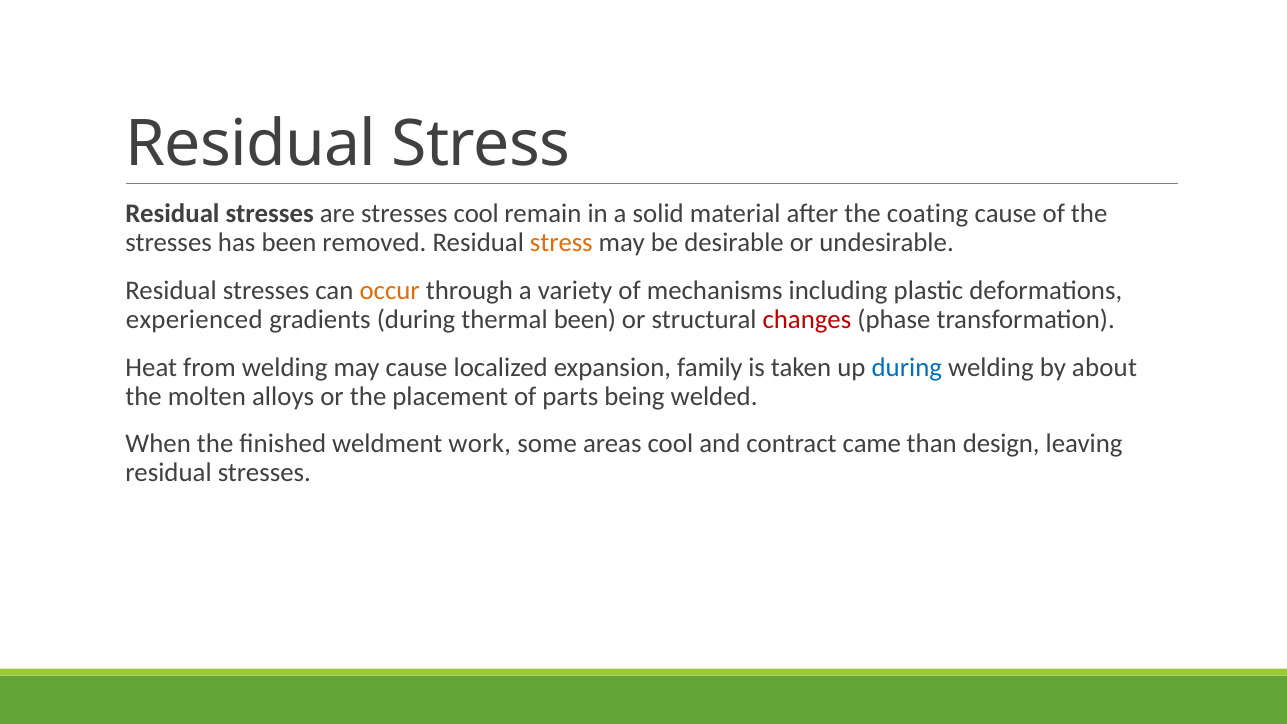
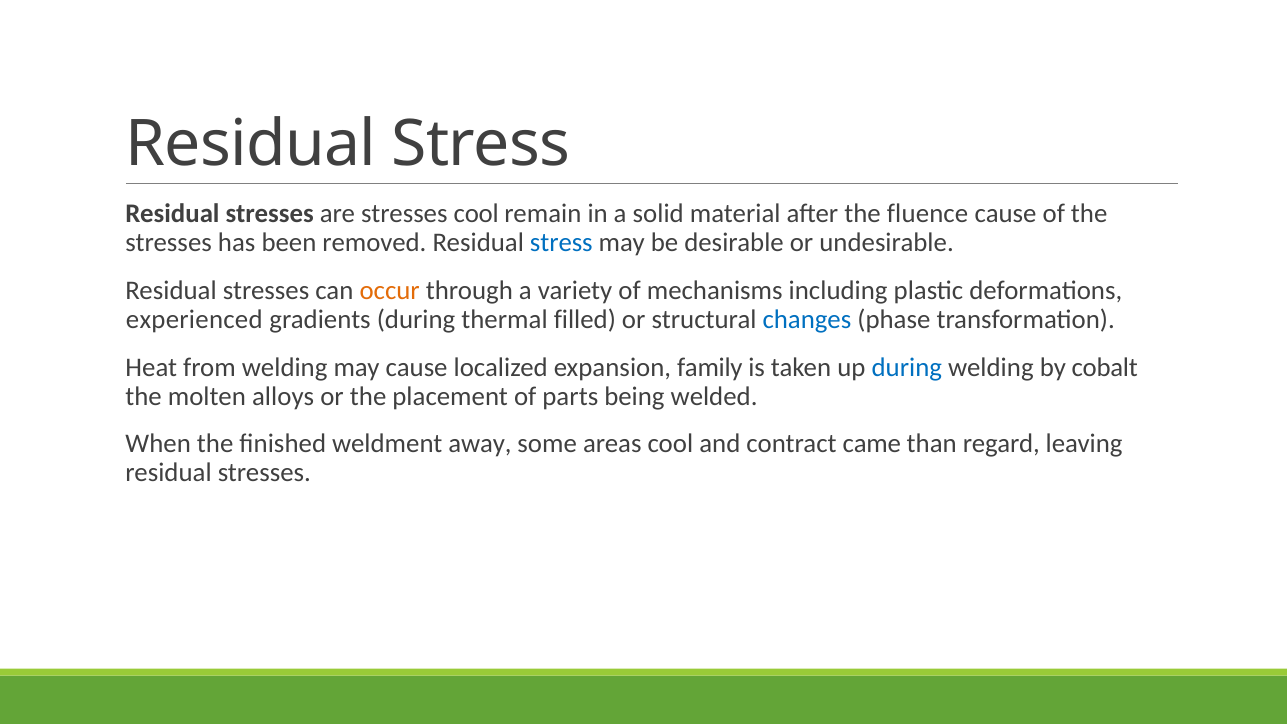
coating: coating -> fluence (928, 214)
stress colour: orange -> blue (561, 243)
thermal been: been -> filled (585, 320)
changes colour: red -> blue (807, 320)
about: about -> cobalt (1105, 367)
work: work -> away (480, 444)
design: design -> regard (1001, 444)
